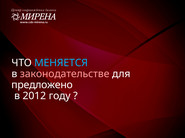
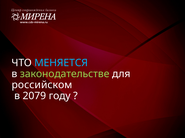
законодательстве colour: pink -> light green (65, 74)
предложено: предложено -> российском (42, 85)
2012: 2012 -> 2079 (34, 96)
